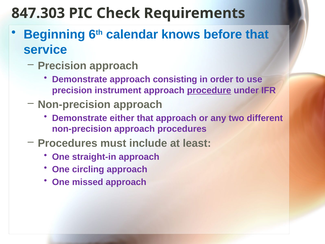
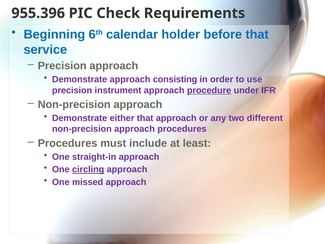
847.303: 847.303 -> 955.396 (38, 13)
knows: knows -> holder (181, 34)
circling underline: none -> present (88, 169)
